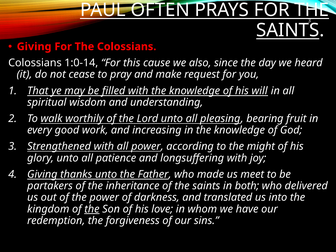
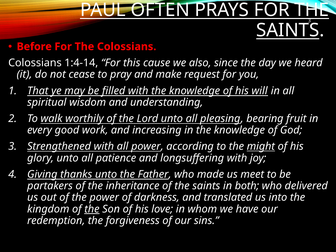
Giving: Giving -> Before (34, 47)
1:0-14: 1:0-14 -> 1:4-14 (81, 63)
might underline: none -> present (261, 146)
